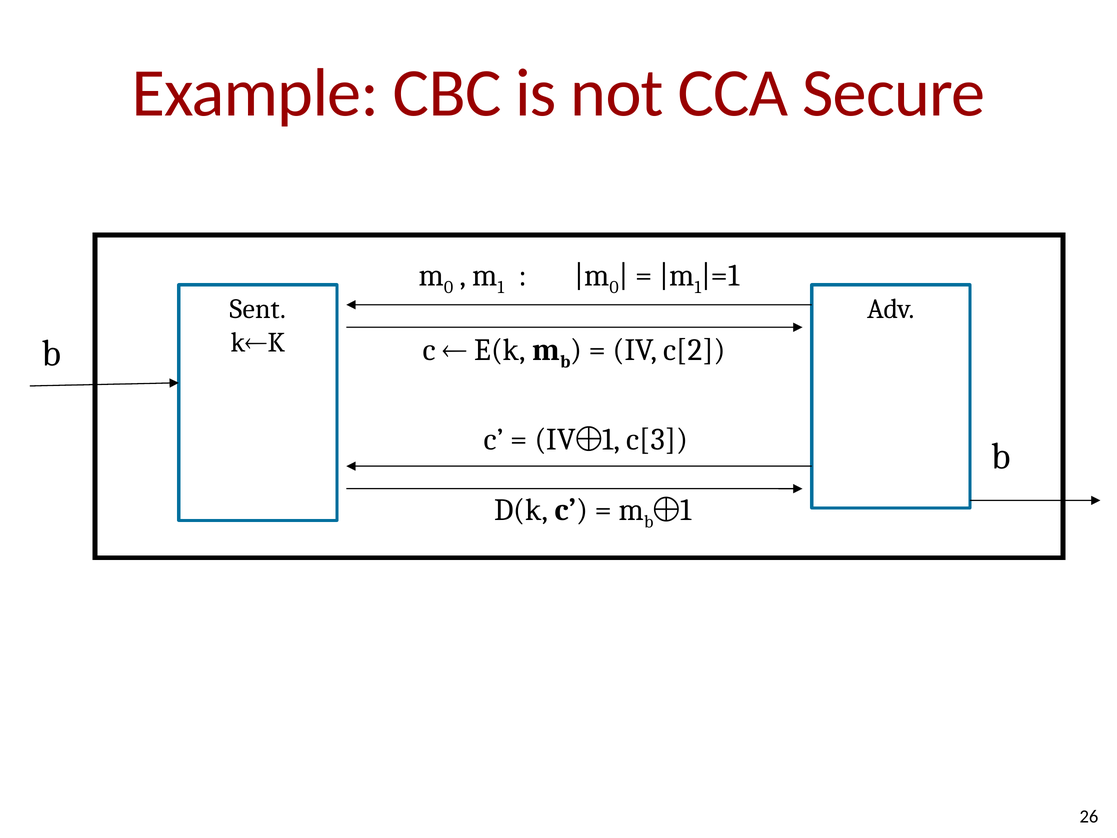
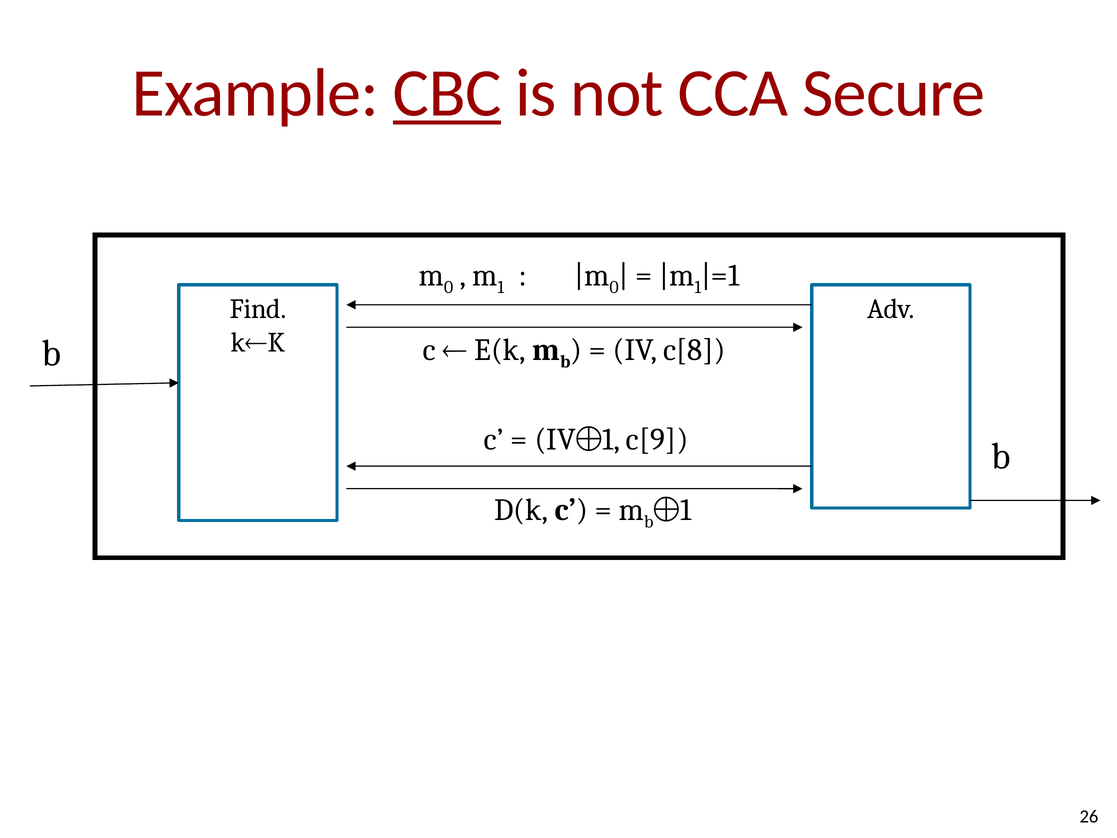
CBC underline: none -> present (447, 93)
Sent: Sent -> Find (258, 309)
c[2: c[2 -> c[8 (694, 350)
c[3: c[3 -> c[9 (657, 439)
